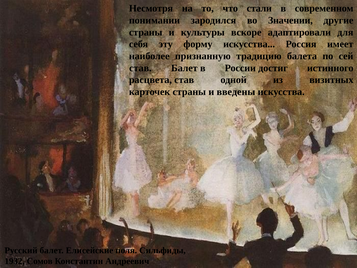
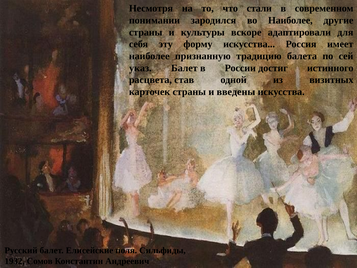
во Значении: Значении -> Наиболее (290, 20)
став: став -> указ (140, 68)
